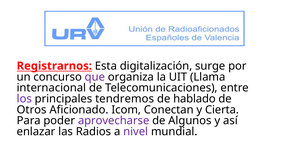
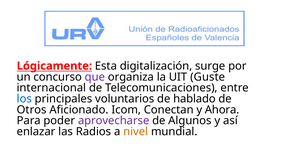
Registrarnos: Registrarnos -> Lógicamente (54, 66)
Llama: Llama -> Guste (208, 77)
los colour: purple -> blue (24, 99)
tendremos: tendremos -> voluntarios (125, 99)
Cierta: Cierta -> Ahora (222, 110)
nivel colour: purple -> orange (136, 131)
